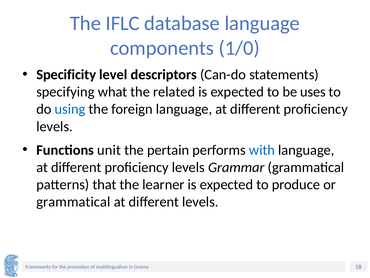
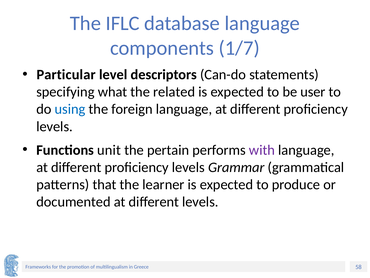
1/0: 1/0 -> 1/7 (239, 48)
Specificity: Specificity -> Particular (66, 74)
uses: uses -> user (313, 92)
with colour: blue -> purple (262, 150)
grammatical: grammatical -> documented (73, 202)
